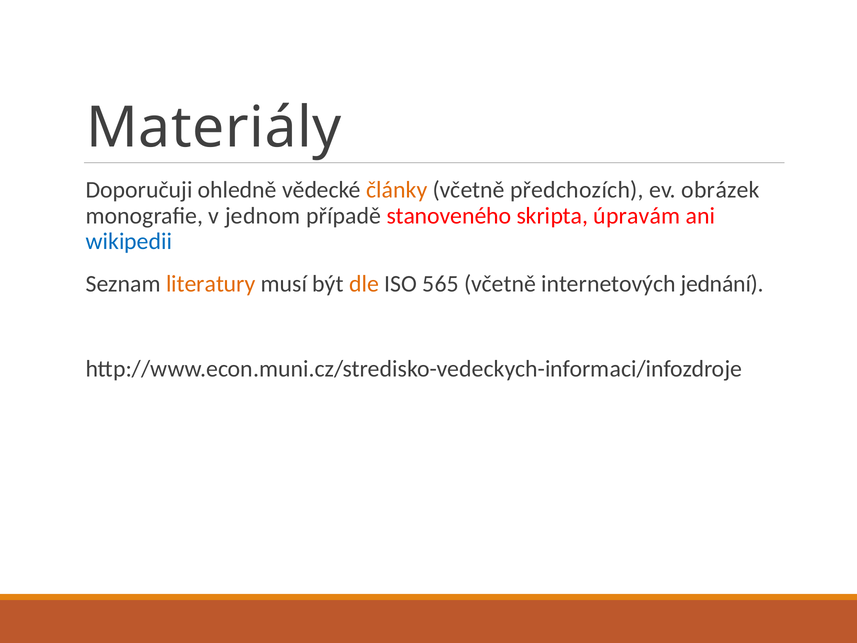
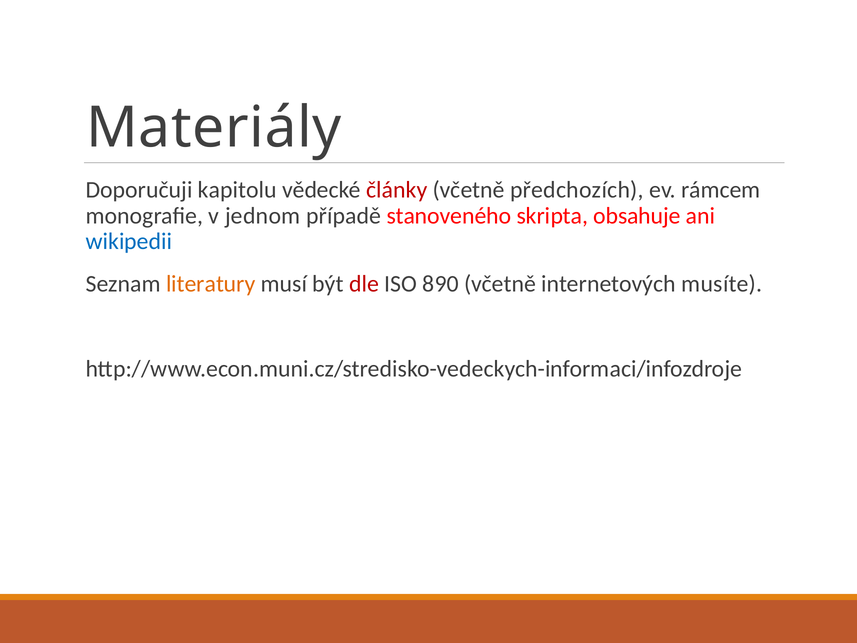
ohledně: ohledně -> kapitolu (237, 190)
články colour: orange -> red (397, 190)
obrázek: obrázek -> rámcem (721, 190)
úpravám: úpravám -> obsahuje (637, 216)
dle colour: orange -> red (364, 284)
565: 565 -> 890 (441, 284)
jednání: jednání -> musíte (722, 284)
